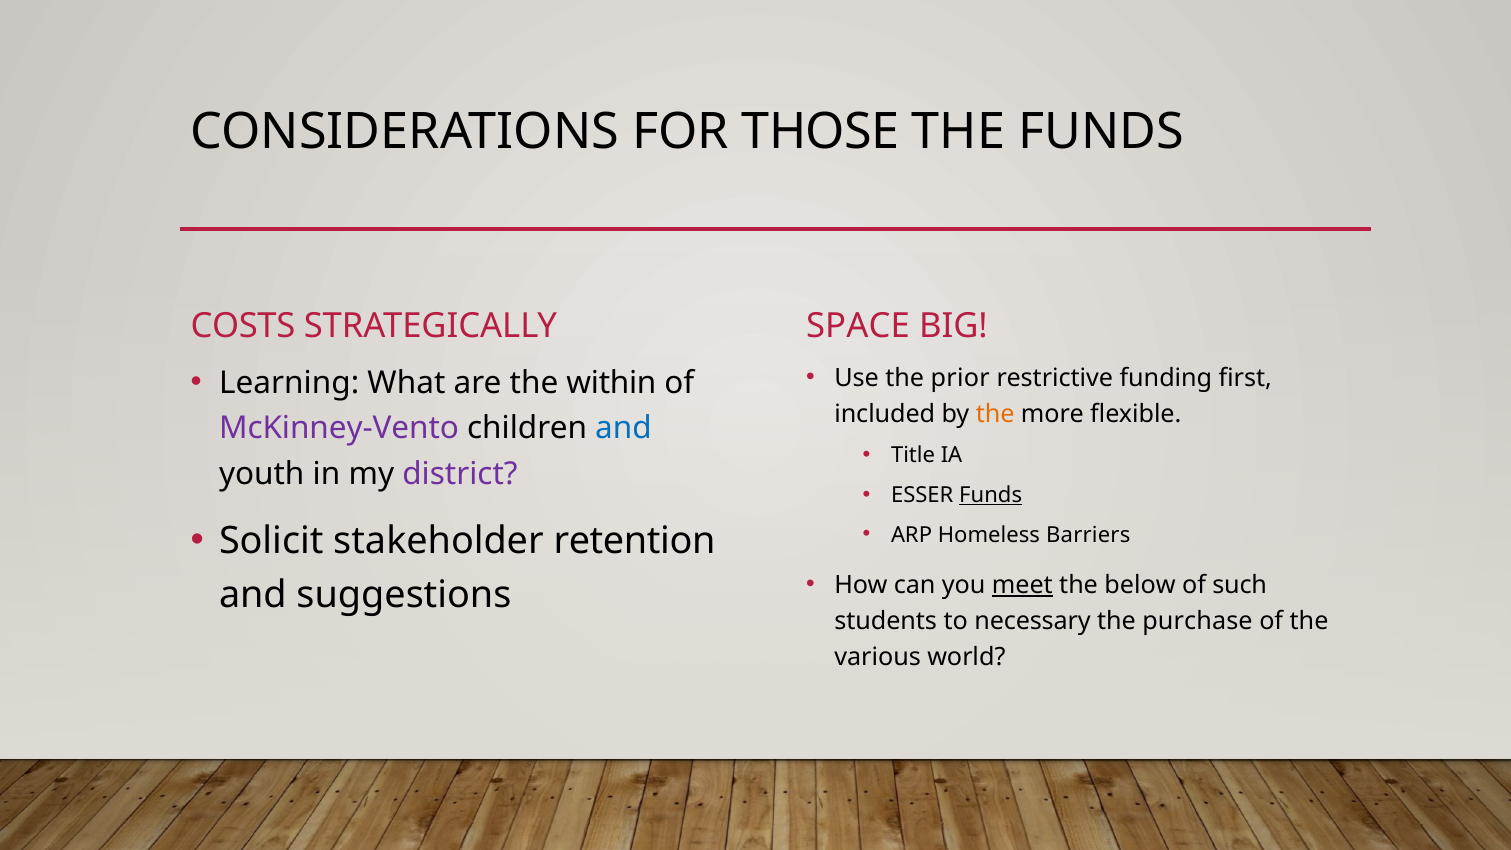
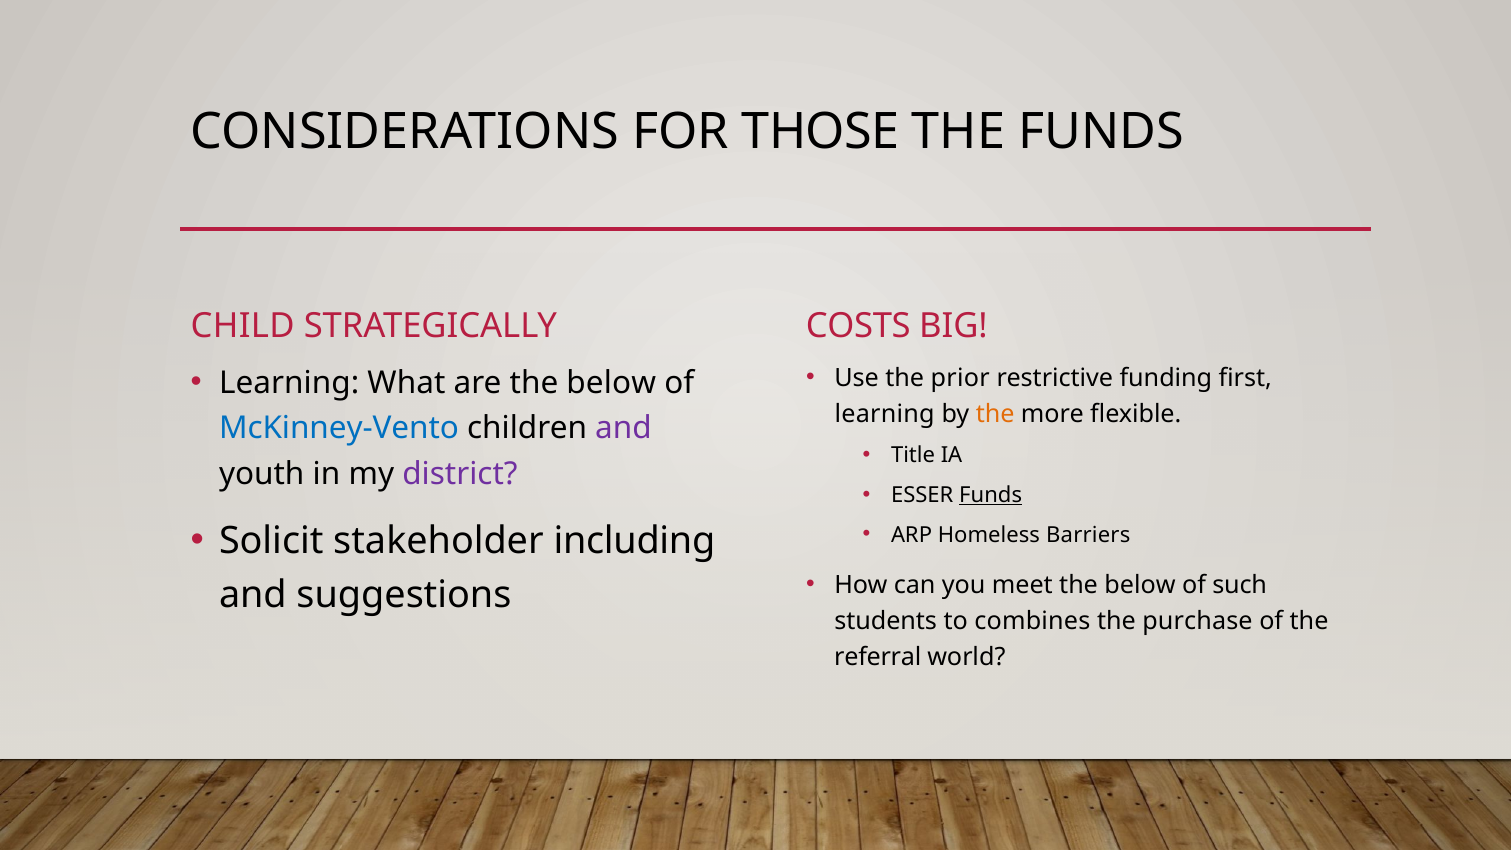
COSTS: COSTS -> CHILD (243, 326)
SPACE: SPACE -> COSTS (858, 326)
are the within: within -> below (611, 383)
included: included -> learning (885, 414)
McKinney-Vento colour: purple -> blue (339, 428)
and colour: blue -> purple (624, 428)
retention: retention -> including (634, 541)
meet underline: present -> none (1022, 585)
necessary: necessary -> combines (1032, 621)
various: various -> referral (878, 658)
